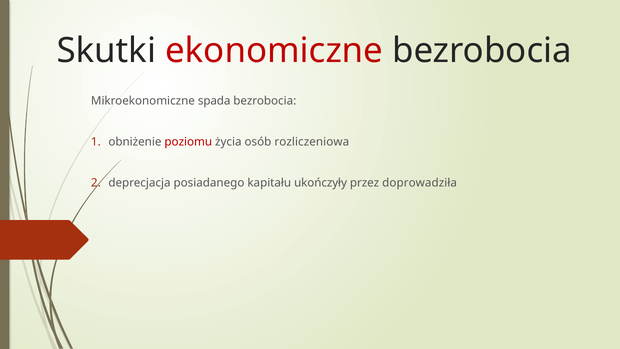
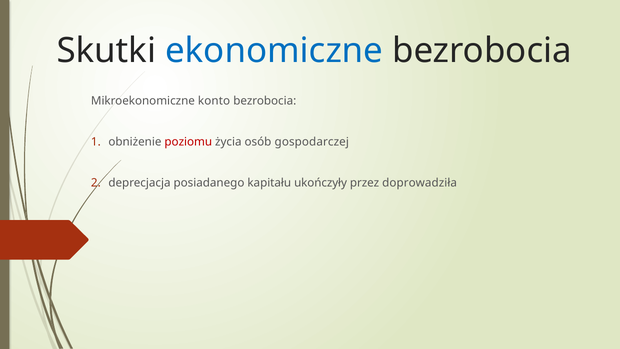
ekonomiczne colour: red -> blue (274, 51)
spada: spada -> konto (214, 101)
rozliczeniowa: rozliczeniowa -> gospodarczej (312, 142)
